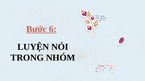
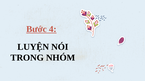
6: 6 -> 4 (53, 29)
